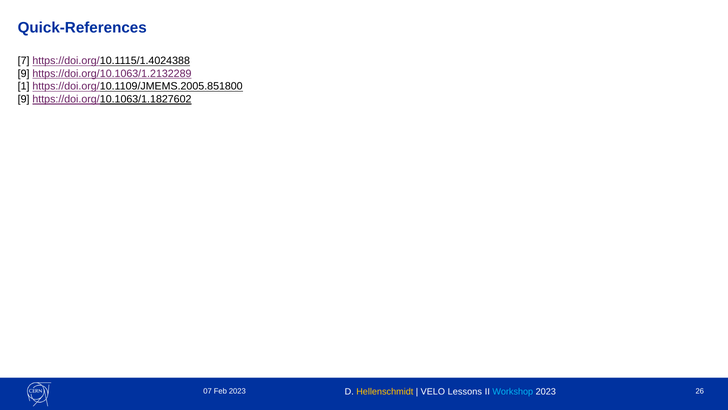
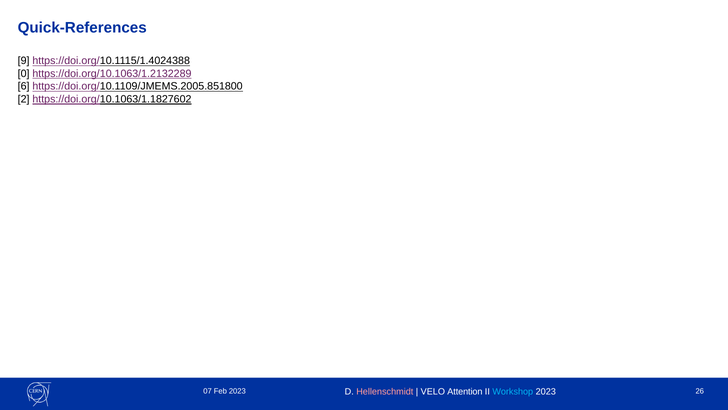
7: 7 -> 9 (24, 61)
9: 9 -> 0 (24, 74)
1: 1 -> 6 (24, 86)
9: 9 -> 2 (24, 99)
Hellenschmidt colour: yellow -> pink (385, 391)
Lessons: Lessons -> Attention (465, 391)
